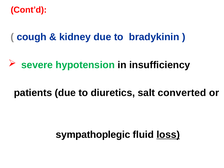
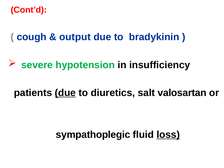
kidney: kidney -> output (75, 37)
due underline: none -> present (65, 93)
converted: converted -> valosartan (182, 93)
